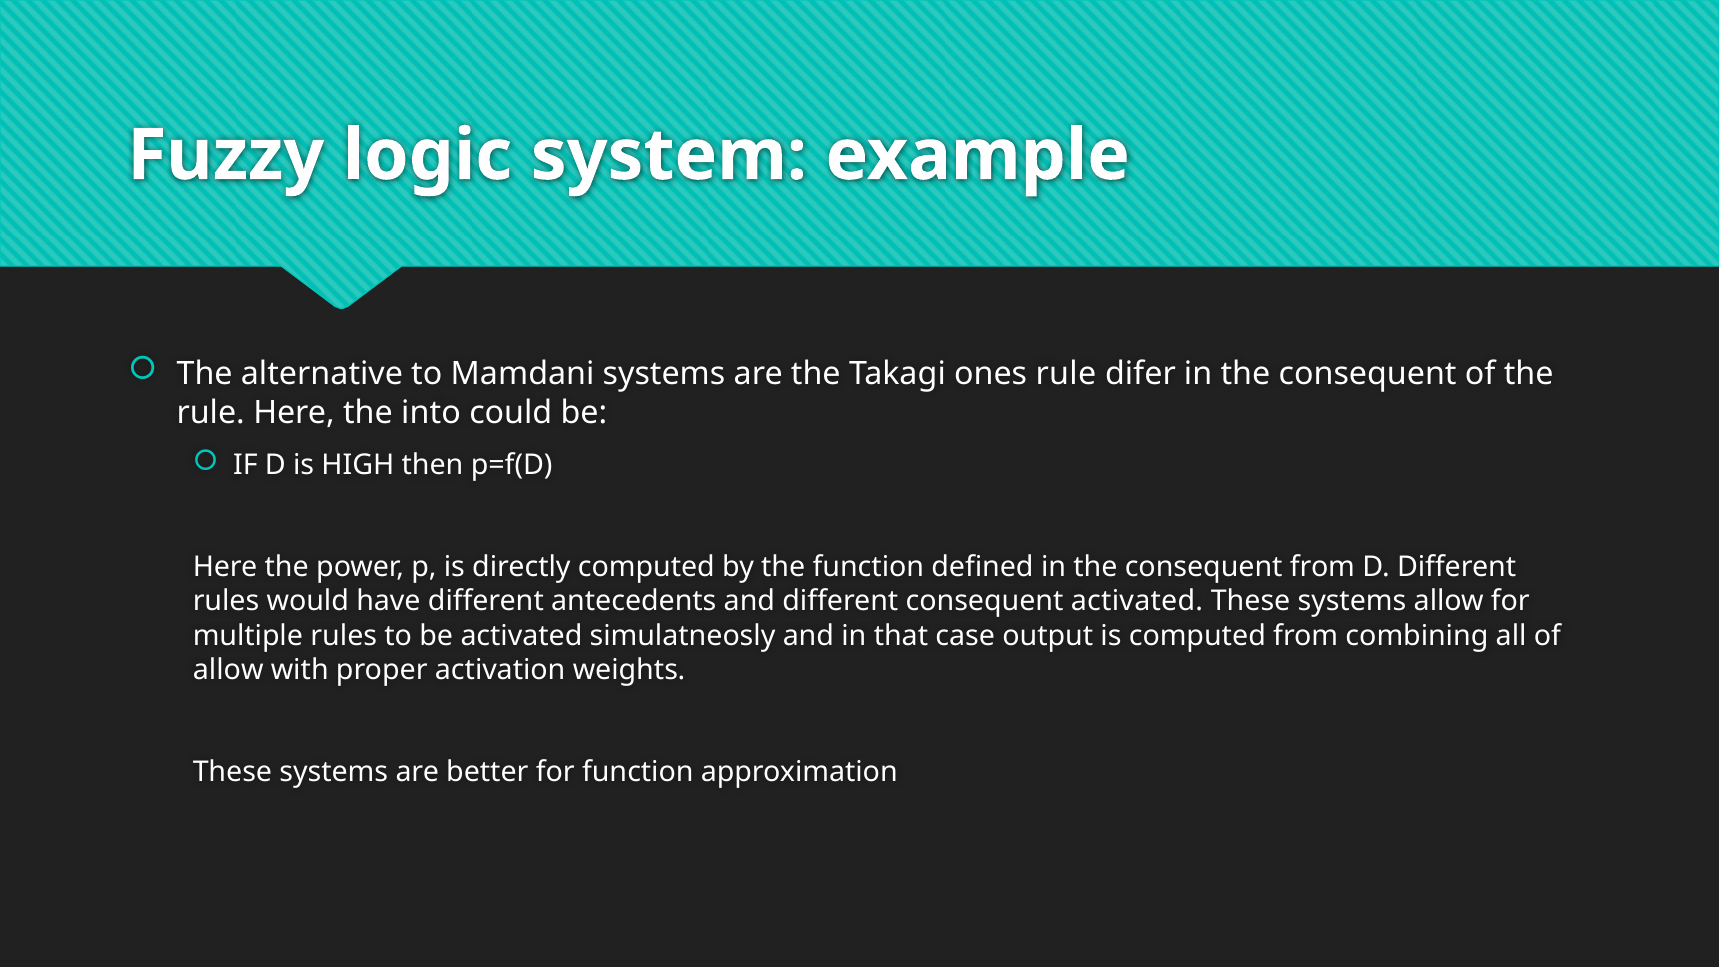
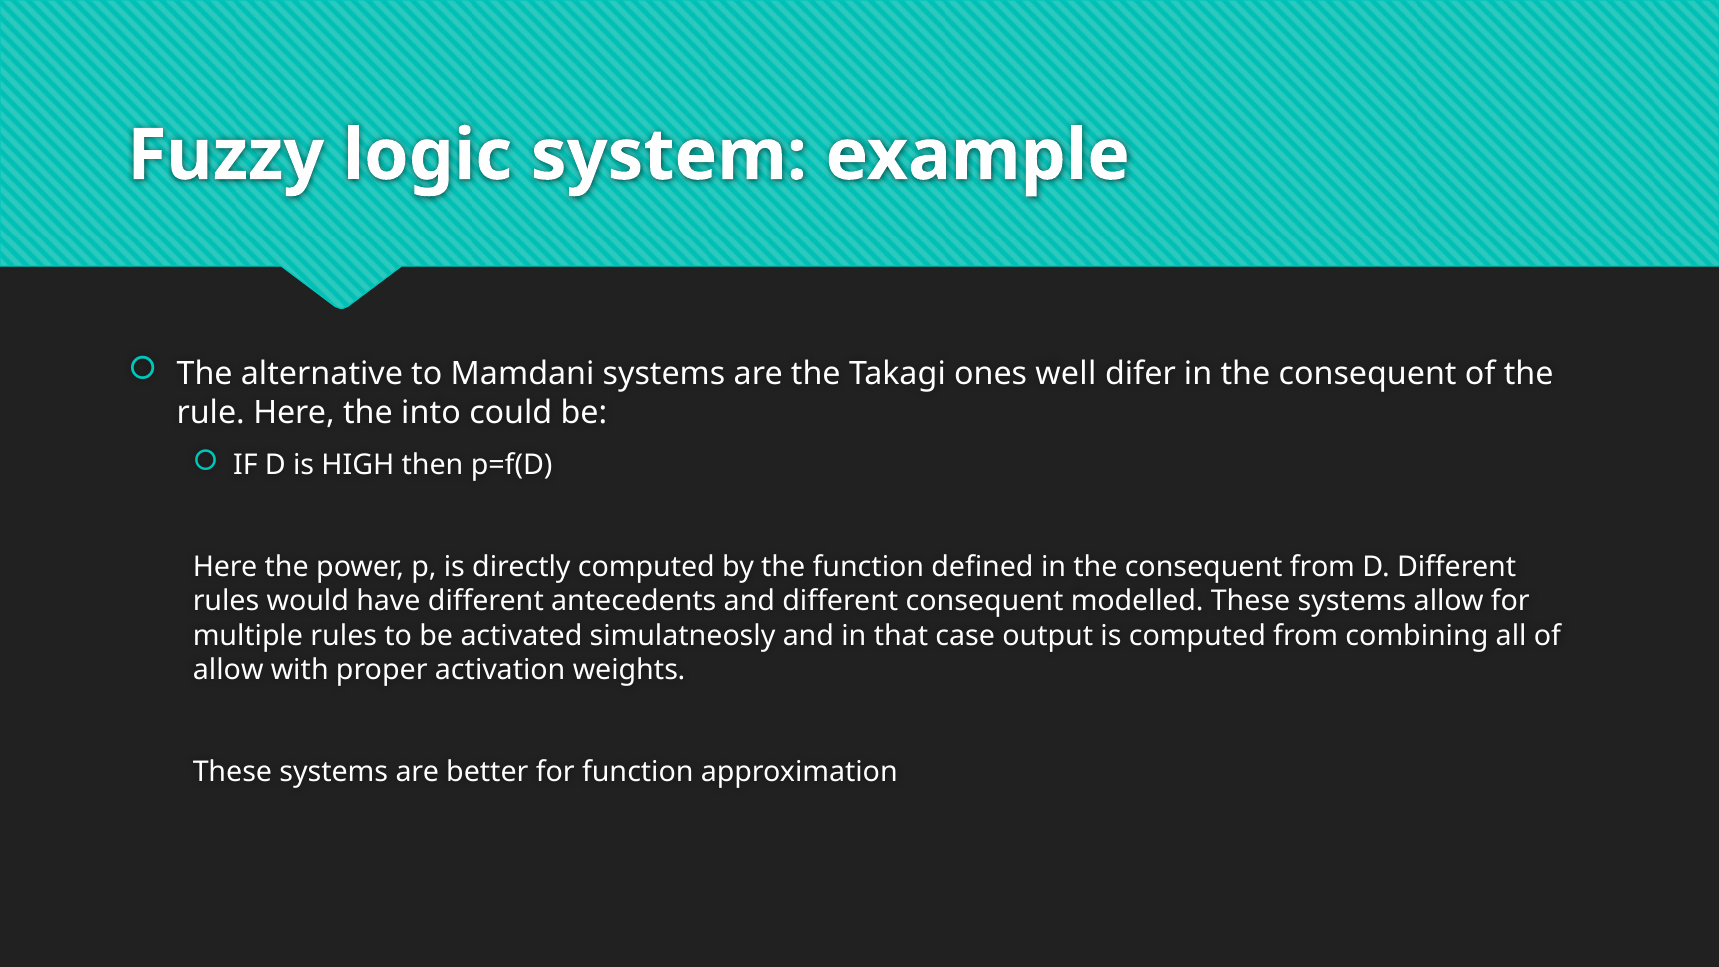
ones rule: rule -> well (1066, 374)
consequent activated: activated -> modelled (1137, 601)
